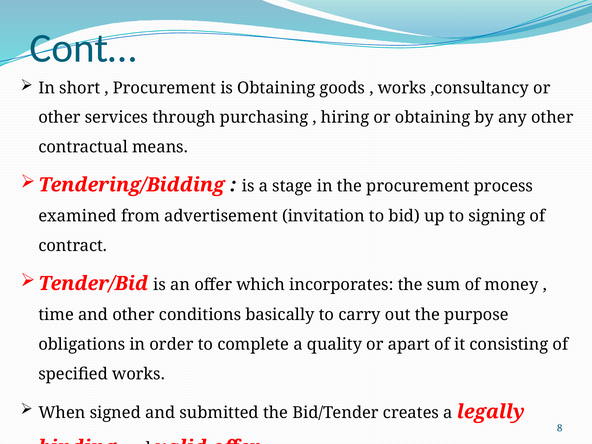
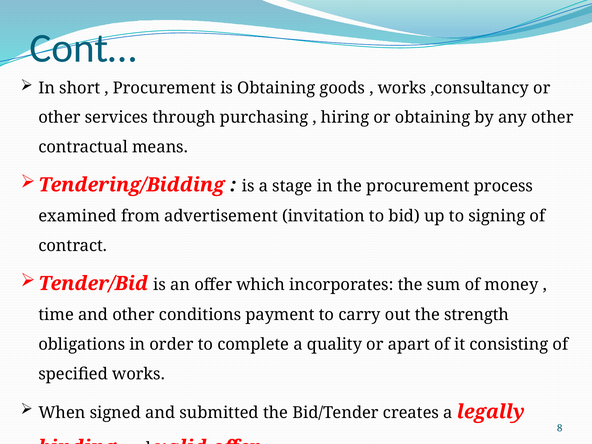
basically: basically -> payment (280, 315)
purpose: purpose -> strength (477, 315)
